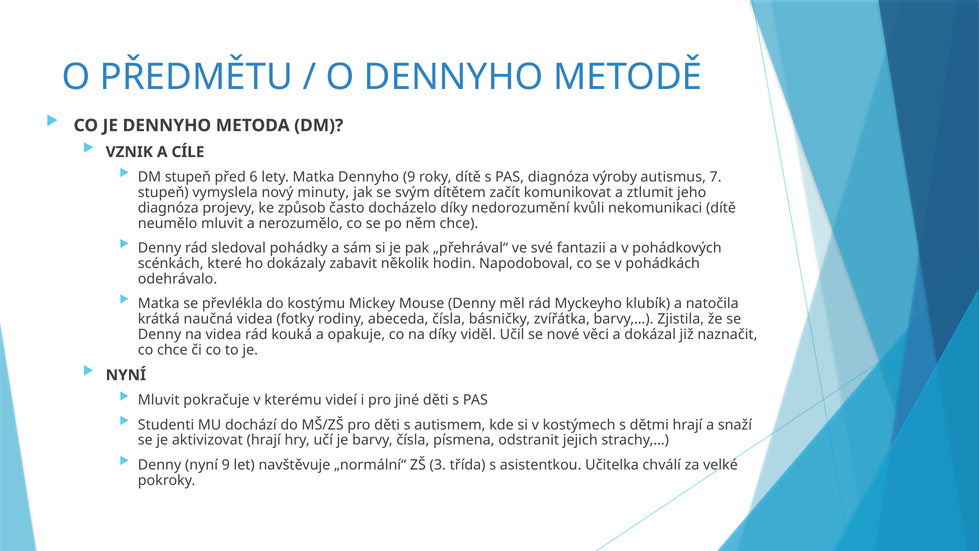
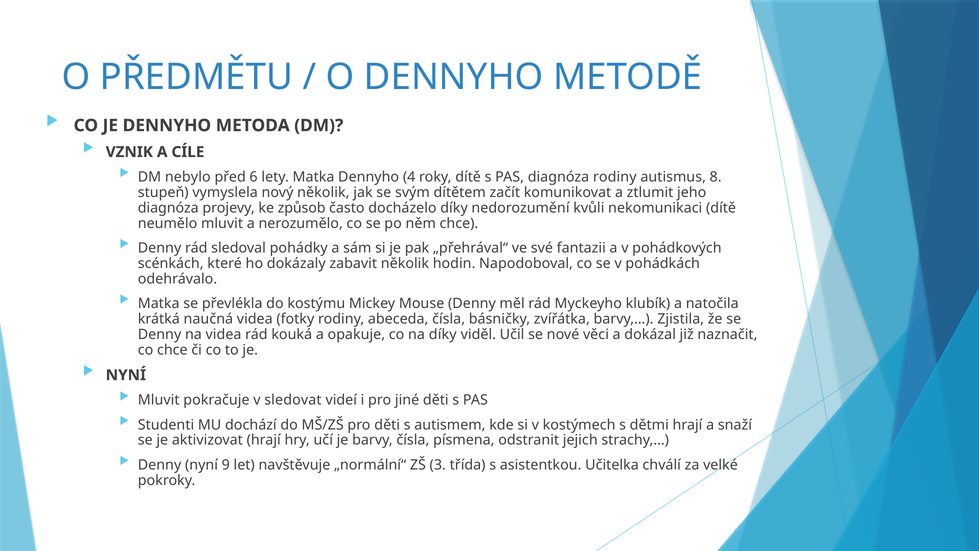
DM stupeň: stupeň -> nebylo (188, 177)
Dennyho 9: 9 -> 4 (409, 177)
diagnóza výroby: výroby -> rodiny (615, 177)
7: 7 -> 8 (716, 177)
nový minuty: minuty -> několik (323, 192)
kterému: kterému -> sledovat (293, 400)
